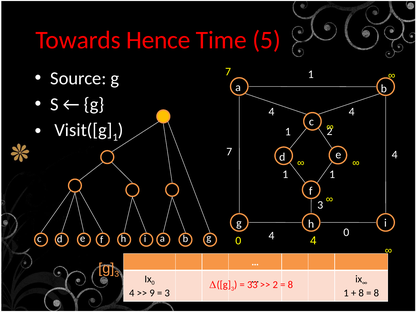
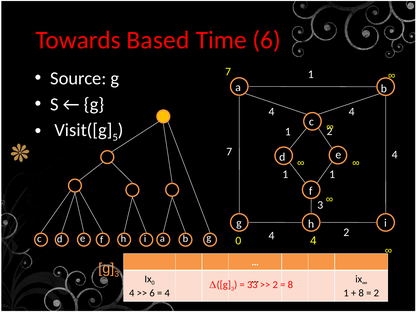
Hence: Hence -> Based (158, 40)
Time 5: 5 -> 6 (267, 40)
1: 1 -> 5 (115, 137)
0: 0 -> 2 (346, 232)
9: 9 -> 6 (152, 293)
3: 3 -> 4 (167, 293)
8: 8 -> 2 (376, 293)
